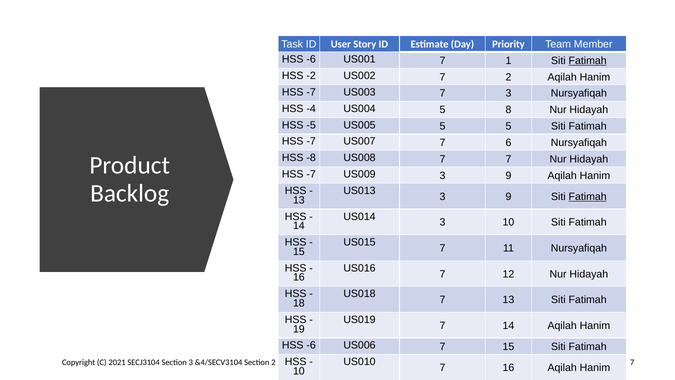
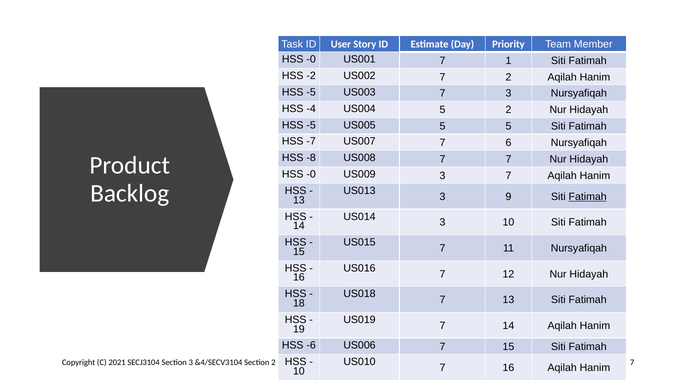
-6: -6 -> -0 (311, 59)
Fatimah underline: present -> none (588, 61)
-7: -7 -> -5 (311, 92)
5 8: 8 -> 2 (508, 110)
-7: -7 -> -0 (311, 174)
US009 3 9: 9 -> 7 (508, 175)
